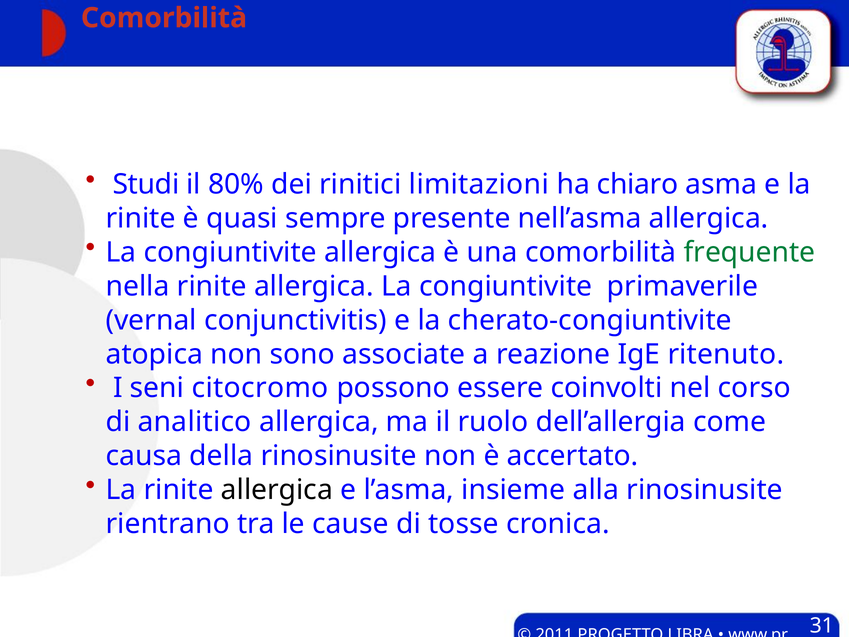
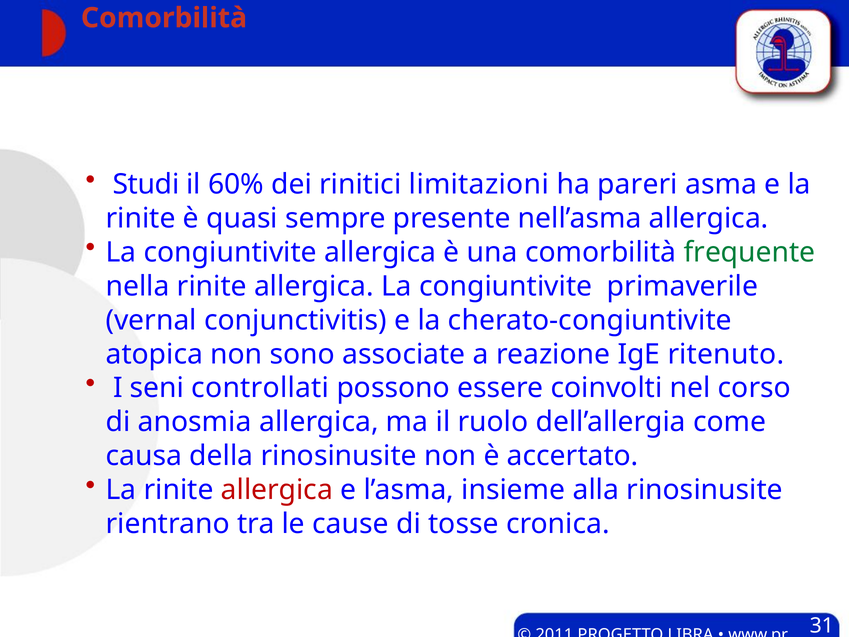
80%: 80% -> 60% (236, 184)
chiaro: chiaro -> pareri (638, 184)
citocromo: citocromo -> controllati (260, 388)
analitico: analitico -> anosmia (195, 422)
allergica colour: black -> red (277, 490)
